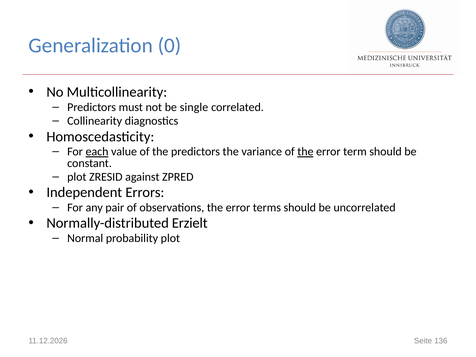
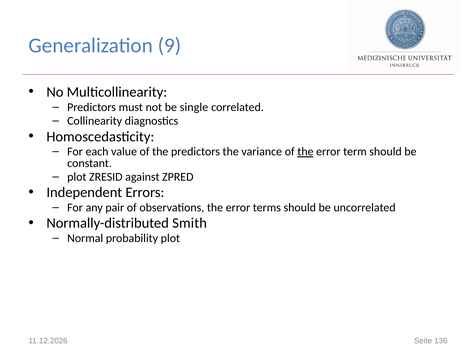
0: 0 -> 9 (169, 46)
each underline: present -> none (97, 152)
Erzielt: Erzielt -> Smith (190, 223)
